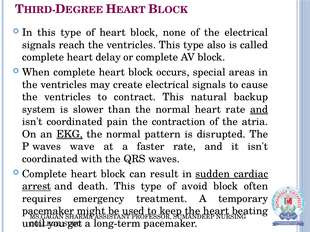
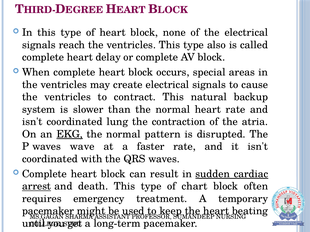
and underline: present -> none (259, 110)
pain: pain -> lung (117, 122)
avoid: avoid -> chart (195, 187)
